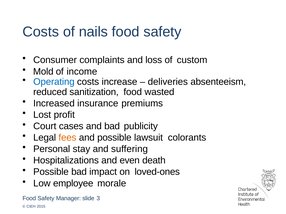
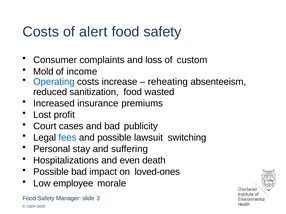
nails: nails -> alert (93, 32)
deliveries: deliveries -> reheating (168, 82)
fees colour: orange -> blue (67, 138)
colorants: colorants -> switching (187, 138)
